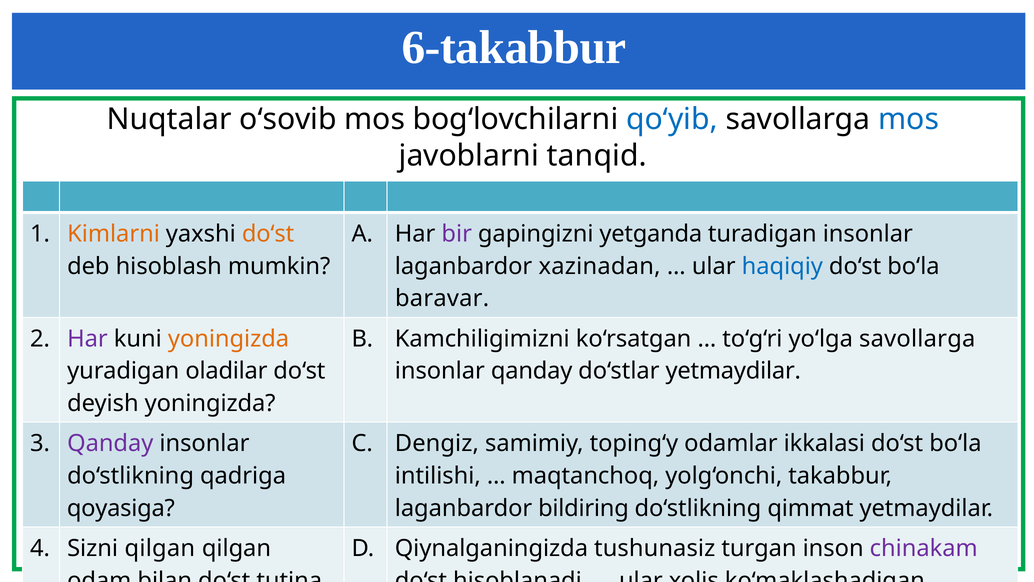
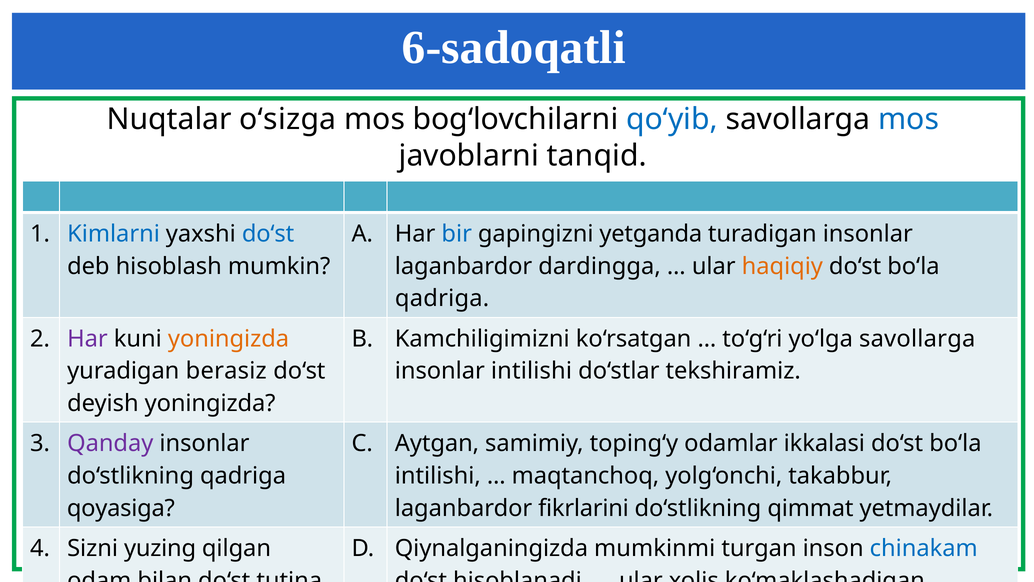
6-takabbur: 6-takabbur -> 6-sadoqatli (514, 48)
o‘sovib: o‘sovib -> o‘sizga (288, 119)
Kimlarni colour: orange -> blue (114, 234)
do‘st colour: orange -> blue (268, 234)
bir colour: purple -> blue (457, 234)
xazinadan: xazinadan -> dardingga (600, 266)
haqiqiy colour: blue -> orange (782, 266)
baravar: baravar -> qadriga (442, 298)
oladilar: oladilar -> berasiz (226, 371)
insonlar qanday: qanday -> intilishi (531, 371)
do‘stlar yetmaydilar: yetmaydilar -> tekshiramiz (733, 371)
Dengiz: Dengiz -> Aytgan (437, 443)
bildiring: bildiring -> fikrlarini (583, 508)
Sizni qilgan: qilgan -> yuzing (160, 548)
tushunasiz: tushunasiz -> mumkinmi (655, 548)
chinakam colour: purple -> blue (924, 548)
